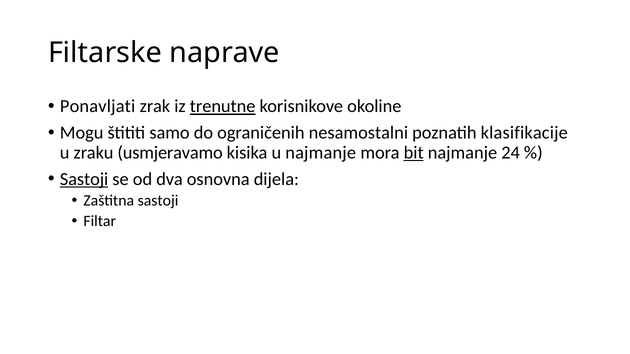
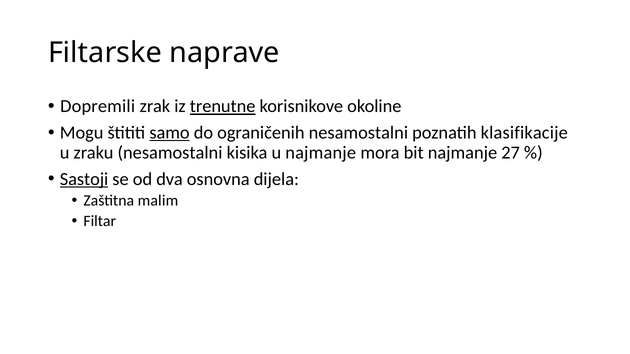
Ponavljati: Ponavljati -> Dopremili (98, 107)
samo underline: none -> present (170, 133)
zraku usmjeravamo: usmjeravamo -> nesamostalni (170, 153)
bit underline: present -> none (414, 153)
24: 24 -> 27 (511, 153)
Zaštitna sastoji: sastoji -> malim (158, 201)
